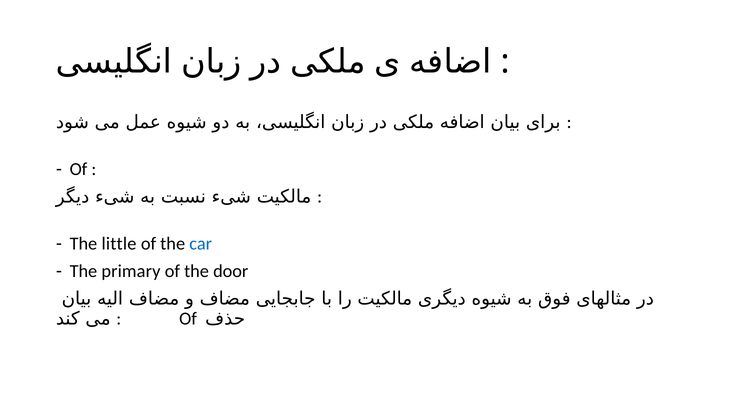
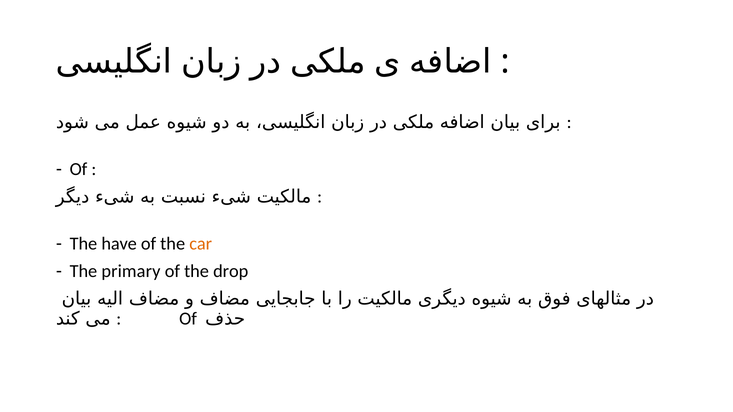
little: little -> have (119, 244)
car colour: blue -> orange (201, 244)
door: door -> drop (231, 272)
